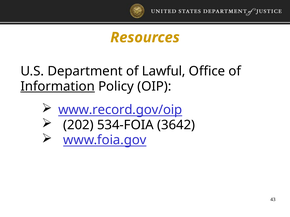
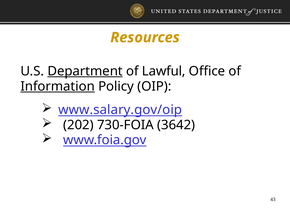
Department underline: none -> present (85, 71)
www.record.gov/oip: www.record.gov/oip -> www.salary.gov/oip (120, 110)
534-FOIA: 534-FOIA -> 730-FOIA (125, 125)
